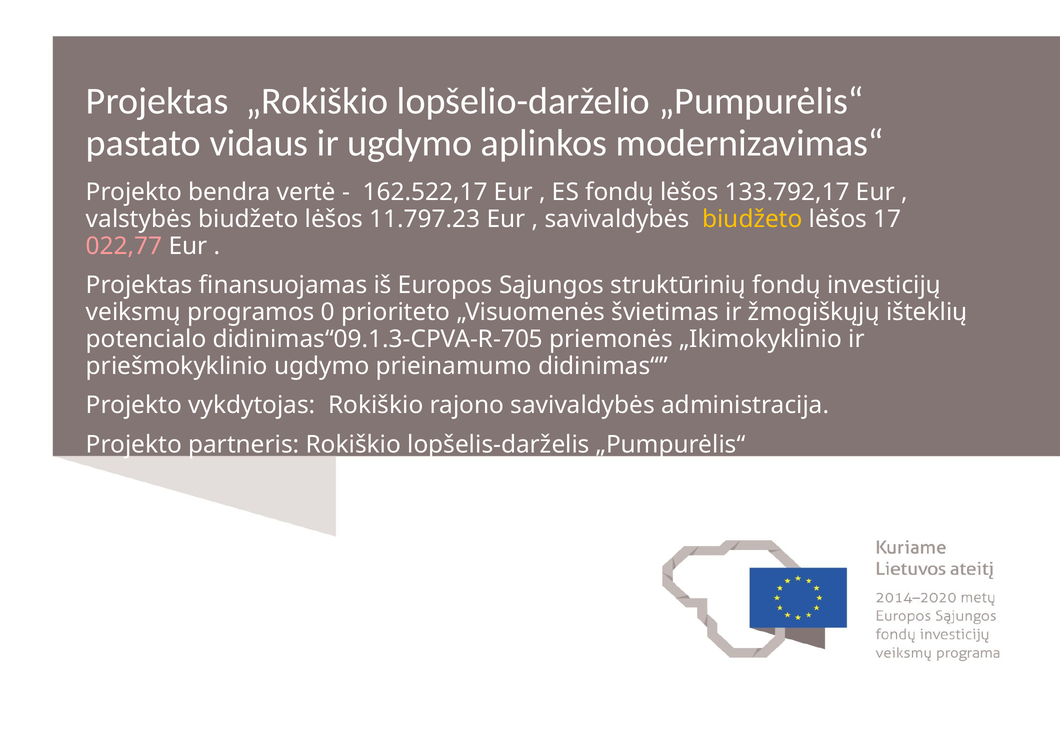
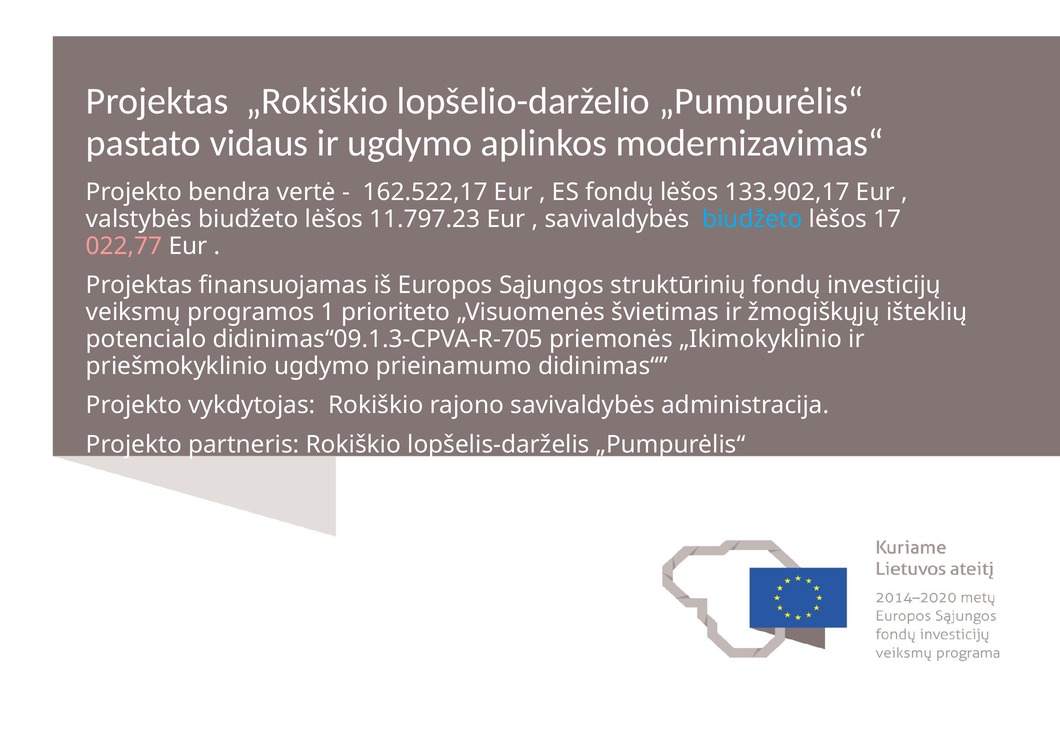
133.792,17: 133.792,17 -> 133.902,17 (787, 192)
biudžeto colour: yellow -> light blue (752, 219)
0: 0 -> 1 (328, 312)
